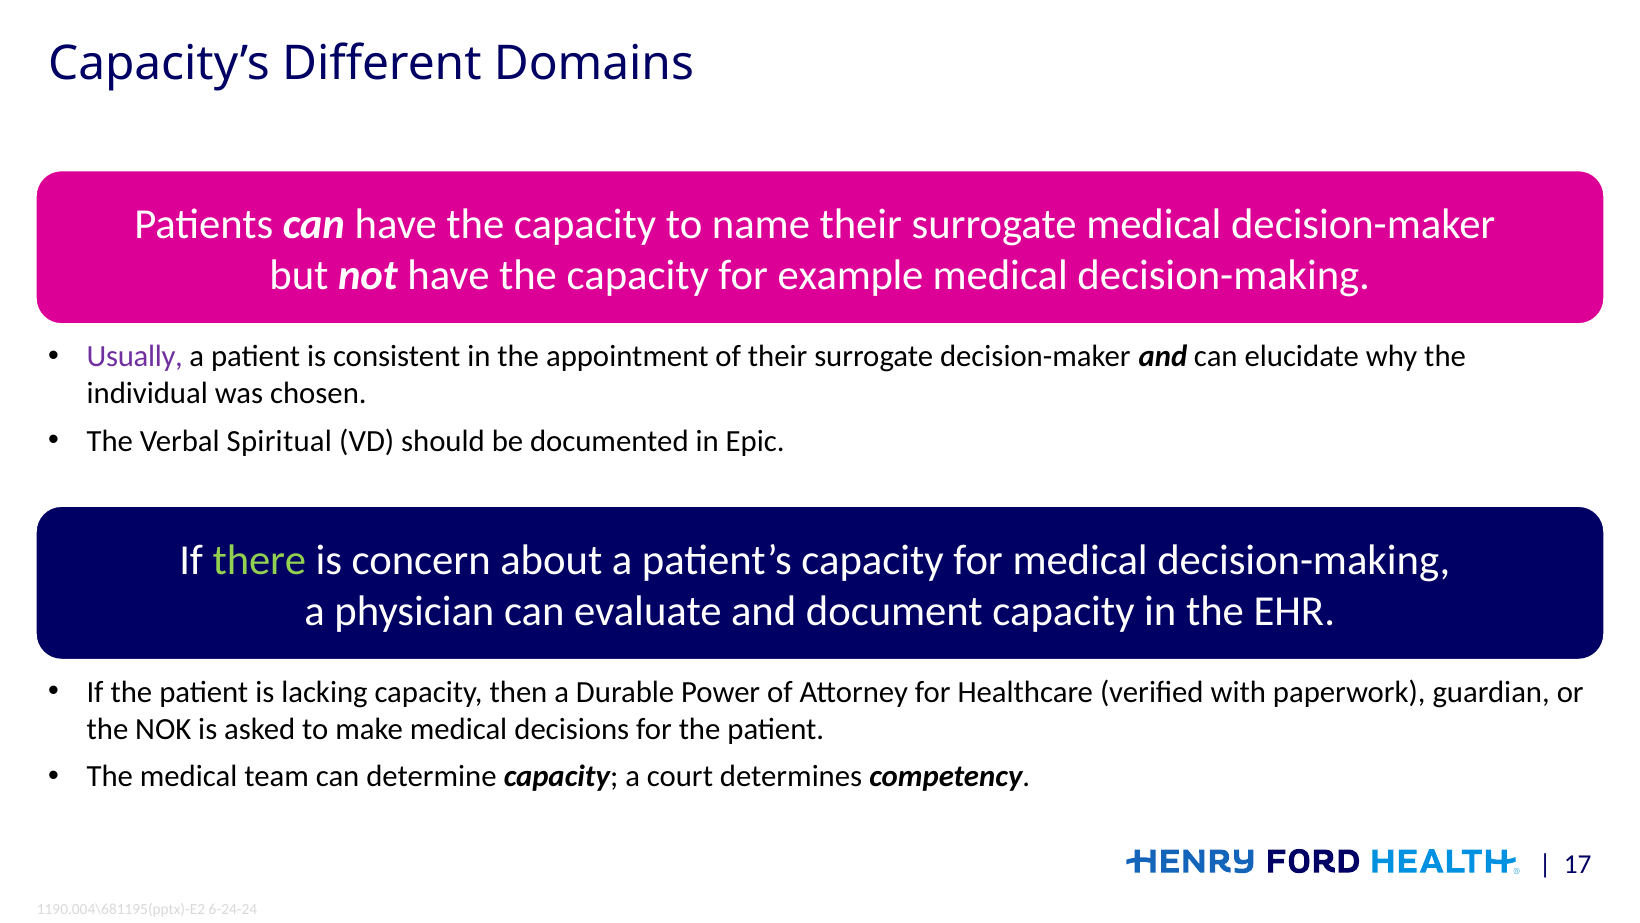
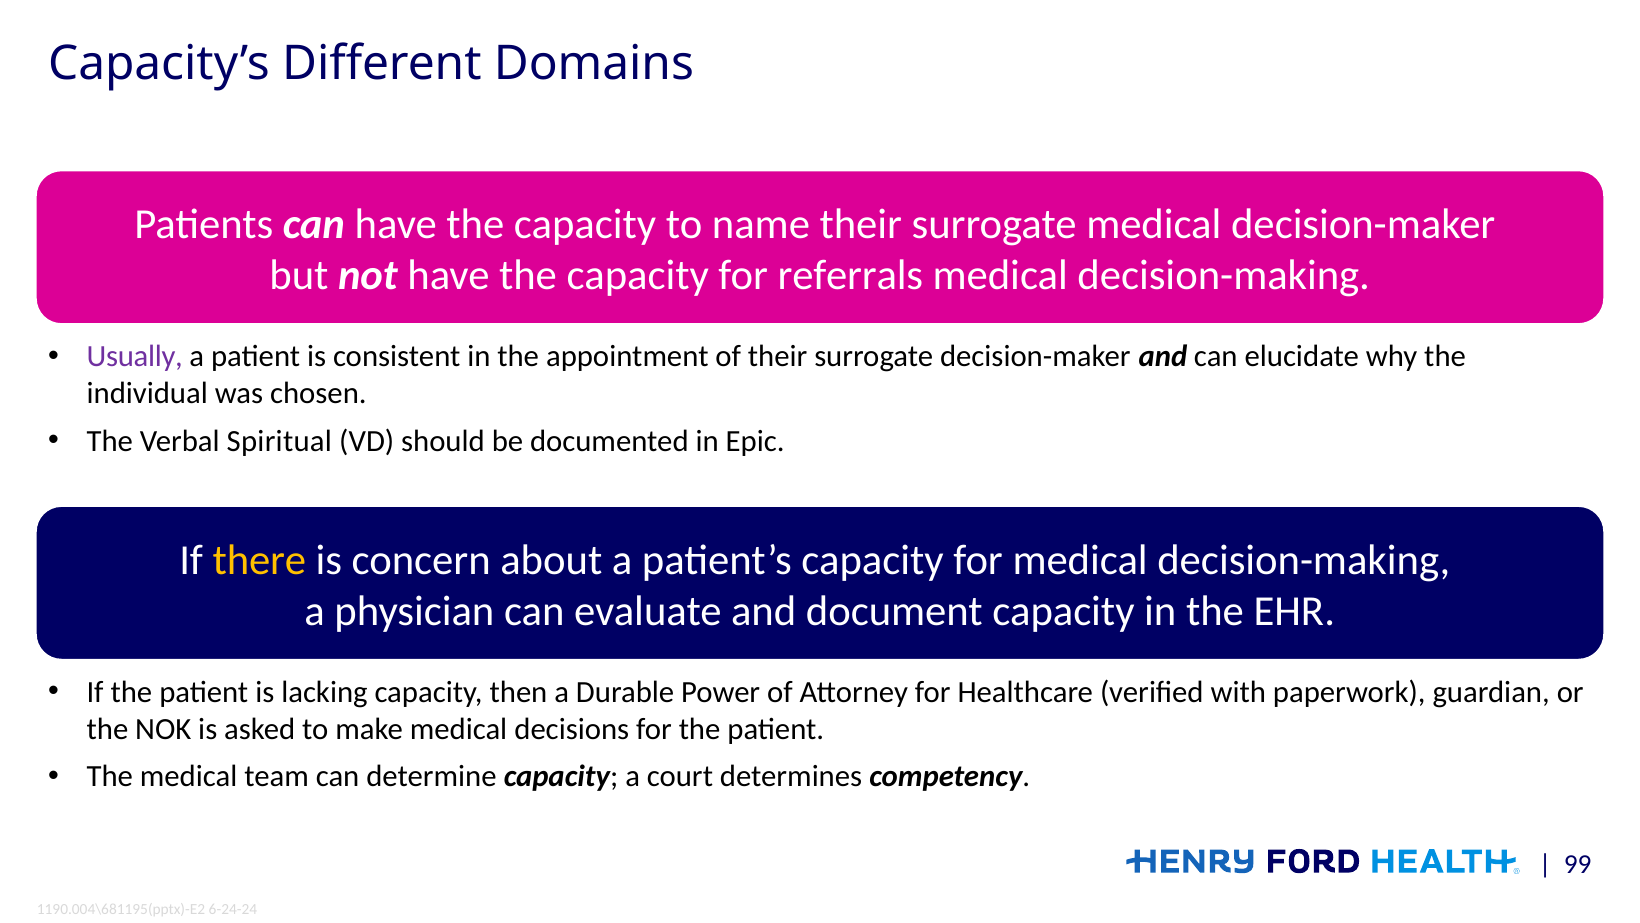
example: example -> referrals (850, 276)
there colour: light green -> yellow (259, 560)
17: 17 -> 99 (1578, 864)
